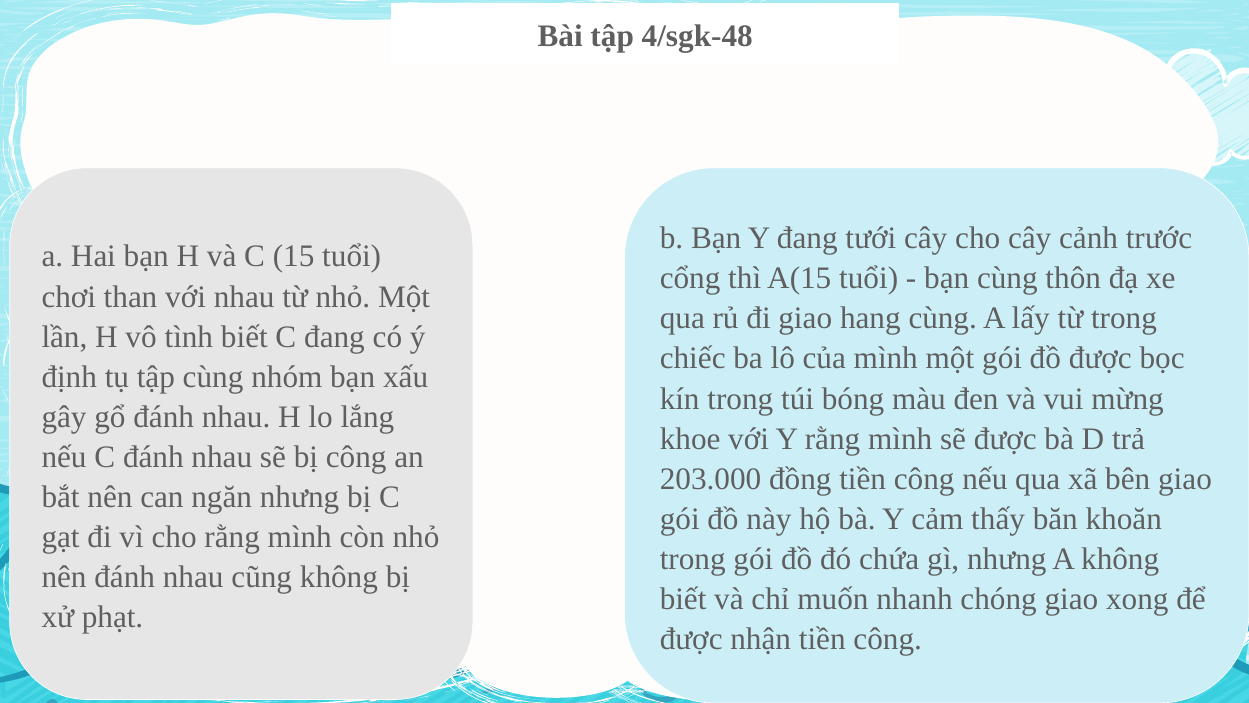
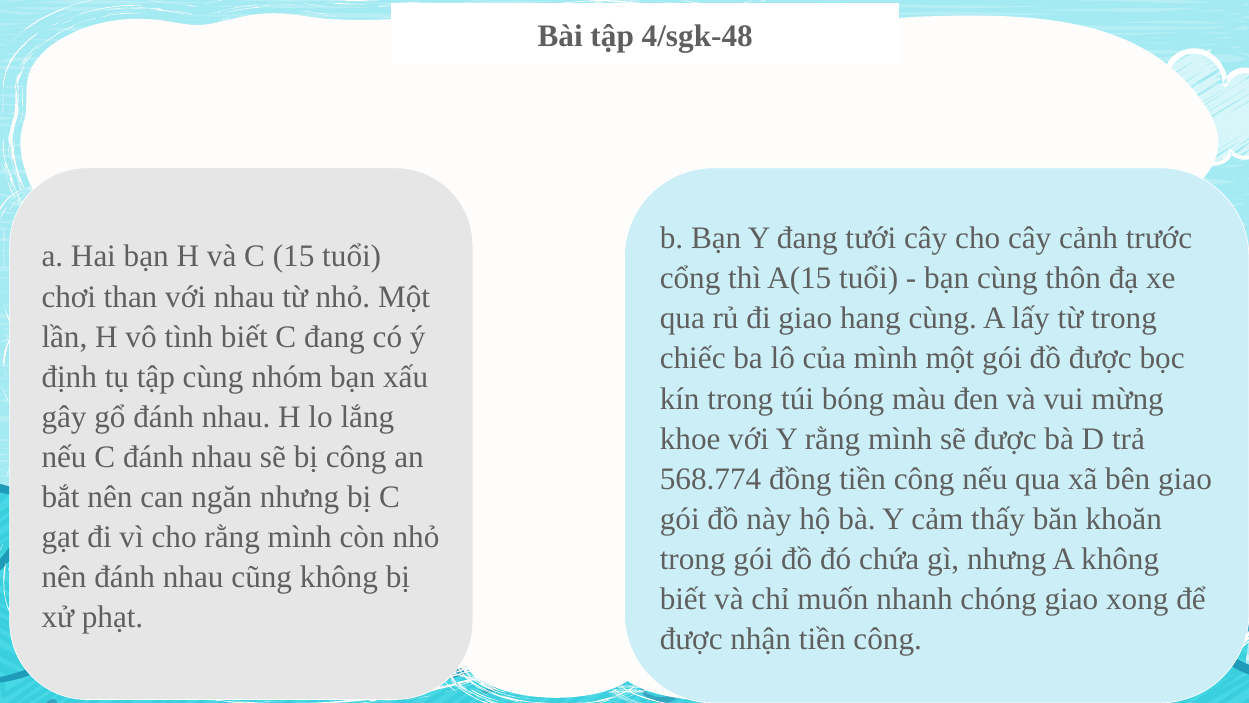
203.000: 203.000 -> 568.774 (711, 479)
